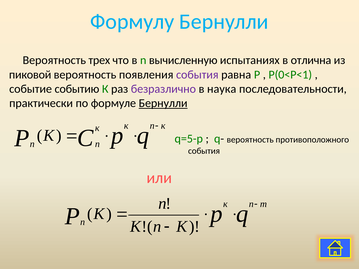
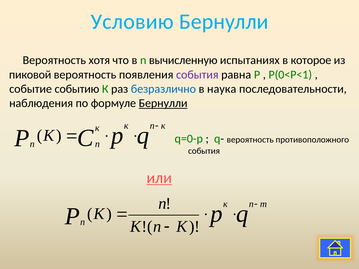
Формулу: Формулу -> Условию (132, 22)
трех: трех -> хотя (99, 60)
отлична: отлична -> которое (311, 60)
безразлично colour: purple -> blue (163, 89)
практически: практически -> наблюдения (41, 103)
q=5-p: q=5-p -> q=0-p (189, 139)
или underline: none -> present (159, 178)
